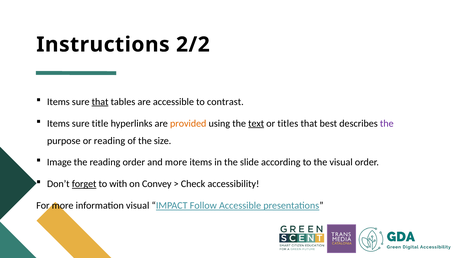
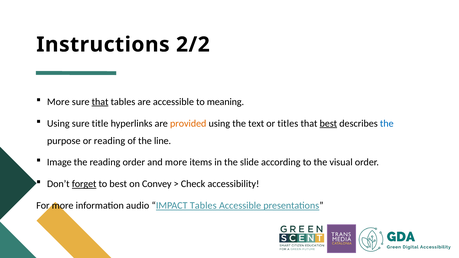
Items: Items -> More (58, 102)
contrast: contrast -> meaning (225, 102)
Items: Items -> Using (58, 123)
text underline: present -> none (256, 123)
best underline: none -> present (328, 123)
the colour: purple -> blue (387, 123)
size: size -> line (163, 141)
to with: with -> best (118, 184)
information visual: visual -> audio (138, 206)
IMPACT Follow: Follow -> Tables (203, 206)
